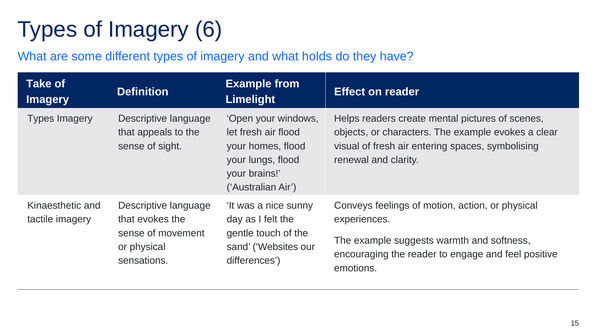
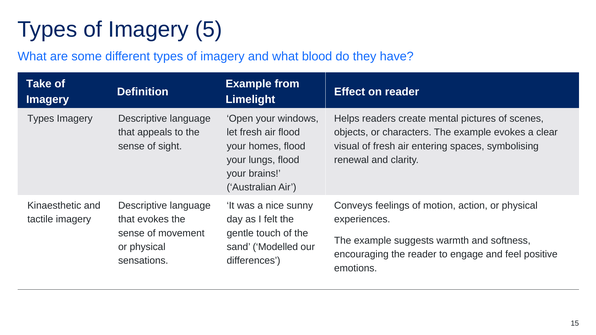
6: 6 -> 5 (209, 30)
holds: holds -> blood (317, 57)
Websites: Websites -> Modelled (275, 247)
